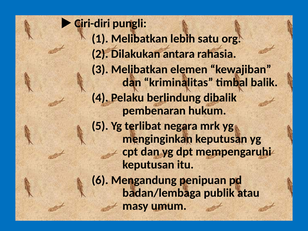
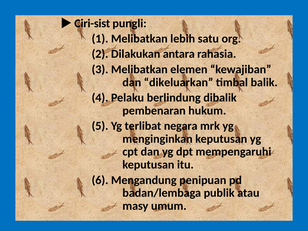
Ciri-diri: Ciri-diri -> Ciri-sist (92, 23)
kriminalitas: kriminalitas -> dikeluarkan (179, 82)
